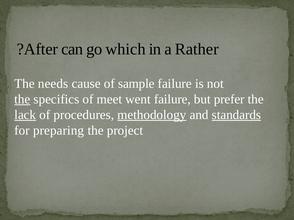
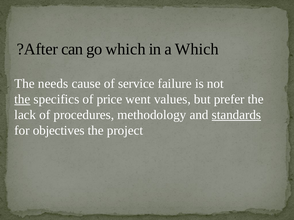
a Rather: Rather -> Which (197, 49)
sample: sample -> service (136, 84)
meet: meet -> price (109, 99)
went failure: failure -> values (172, 99)
lack underline: present -> none (25, 115)
methodology underline: present -> none (152, 115)
preparing: preparing -> objectives (59, 131)
